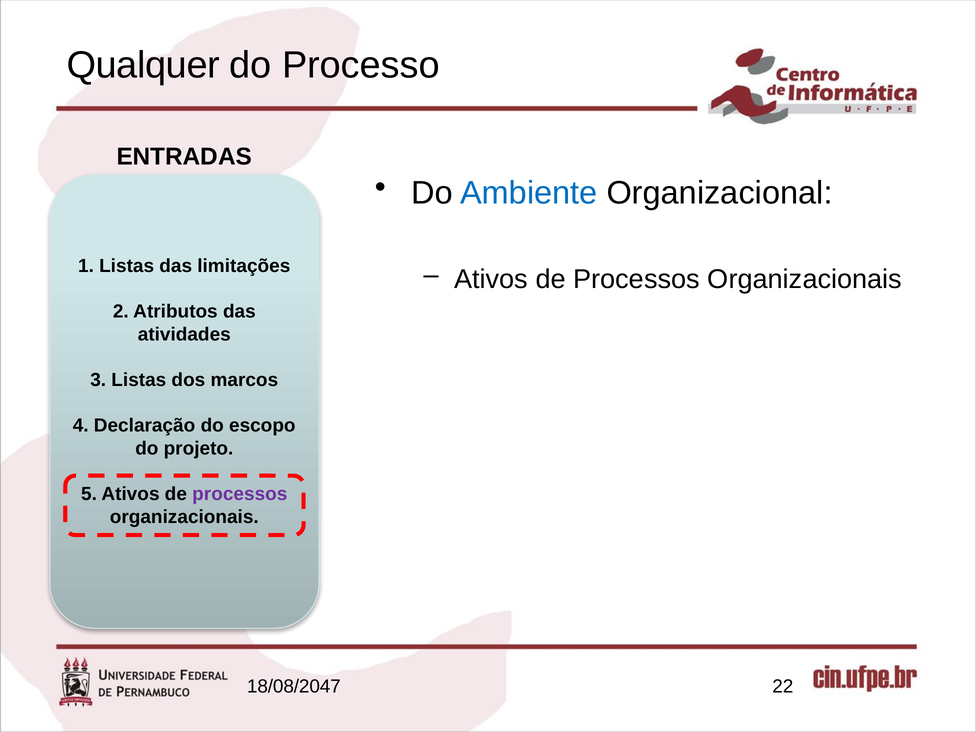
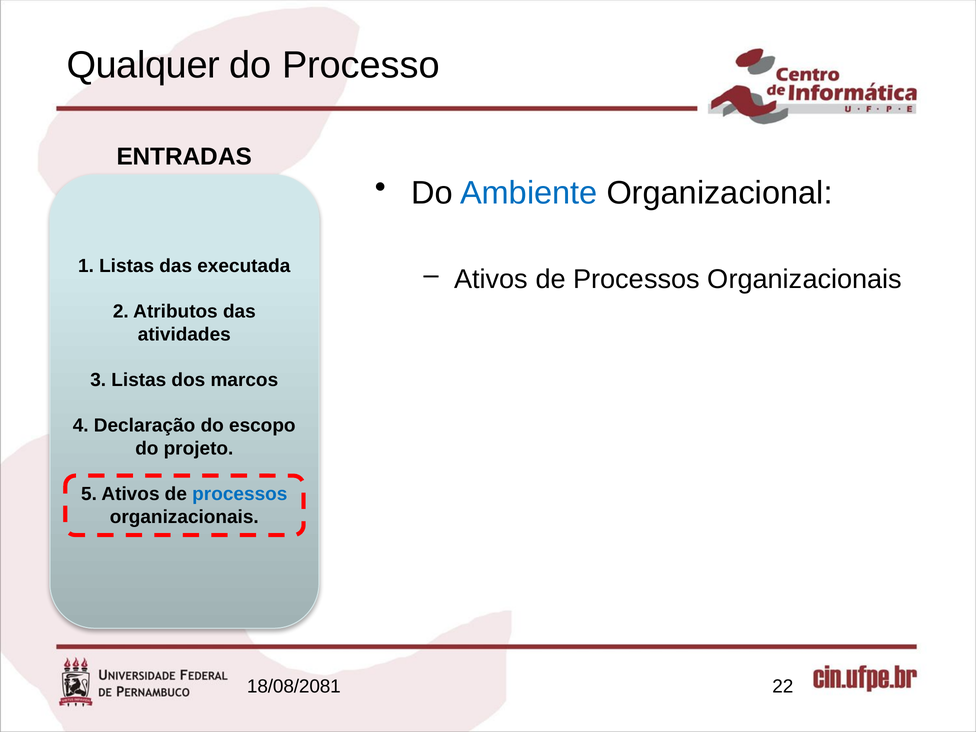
limitações: limitações -> executada (244, 266)
processos colour: purple -> blue (240, 494)
18/08/2047: 18/08/2047 -> 18/08/2081 (294, 686)
